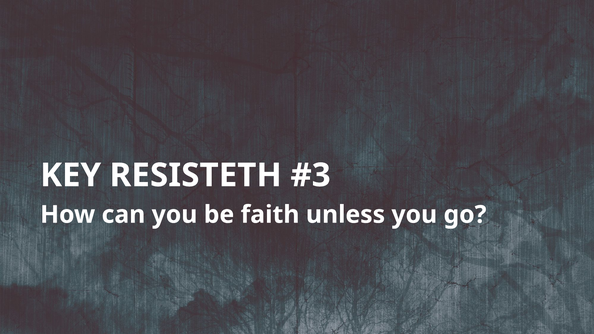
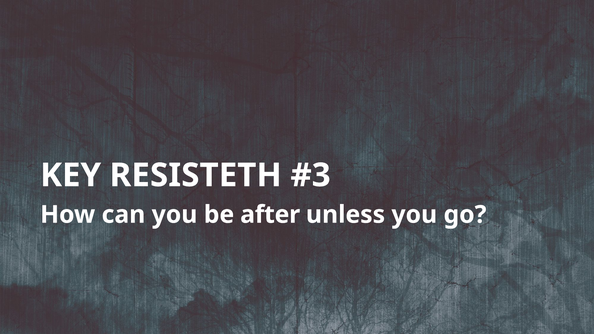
faith: faith -> after (270, 215)
